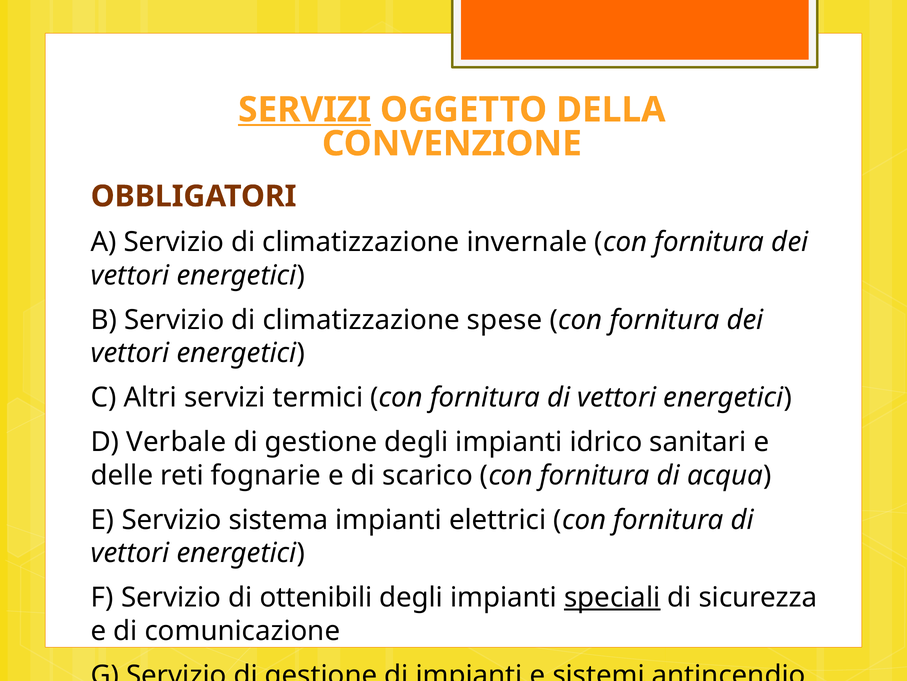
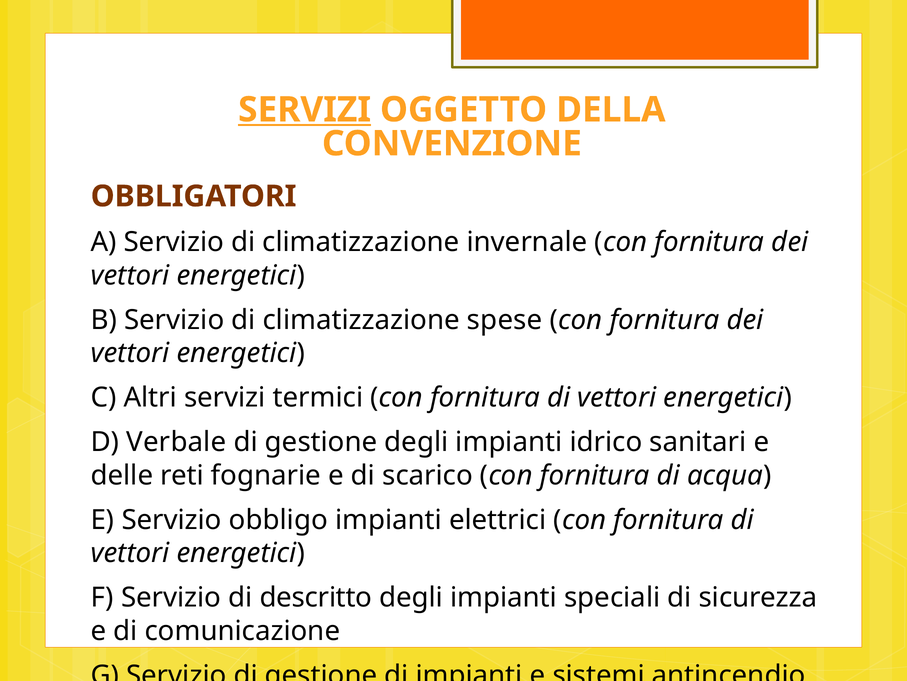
Servizio sistema: sistema -> obbligo (278, 519)
ottenibili: ottenibili -> descritto (316, 597)
speciali underline: present -> none (612, 597)
